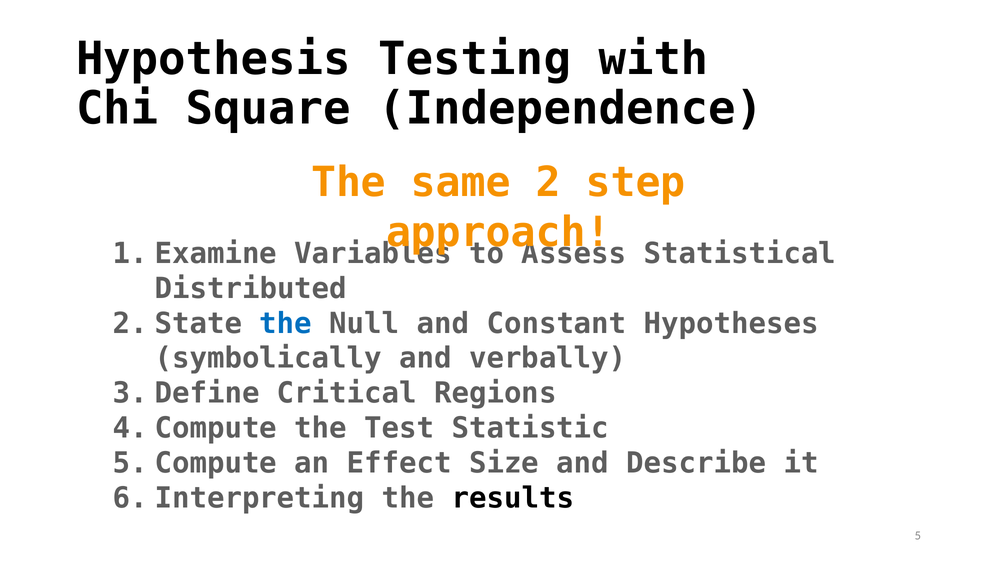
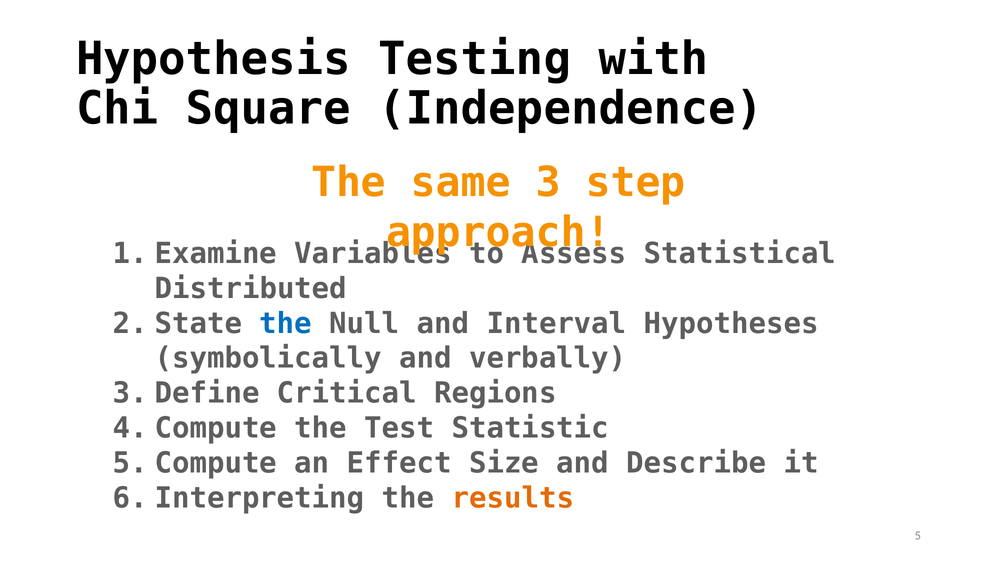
2: 2 -> 3 (548, 182)
Constant: Constant -> Interval (557, 323)
results colour: black -> orange (513, 498)
